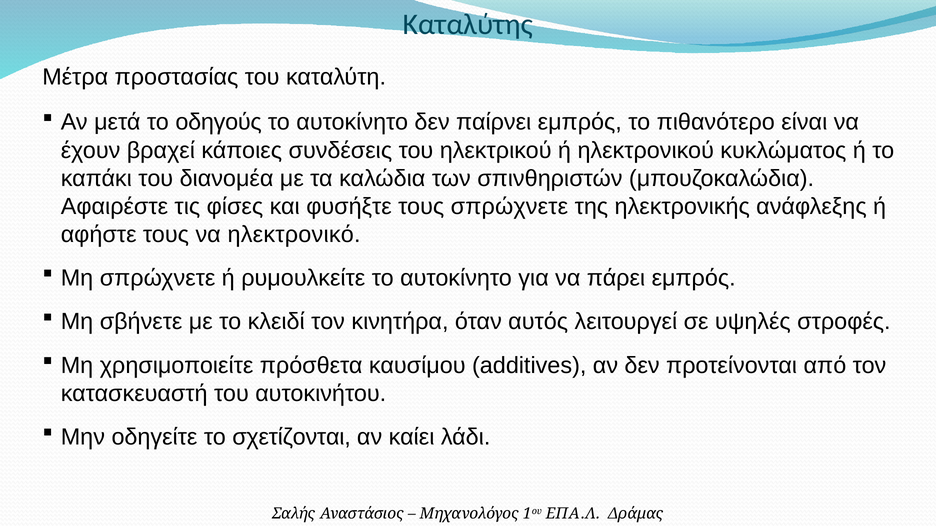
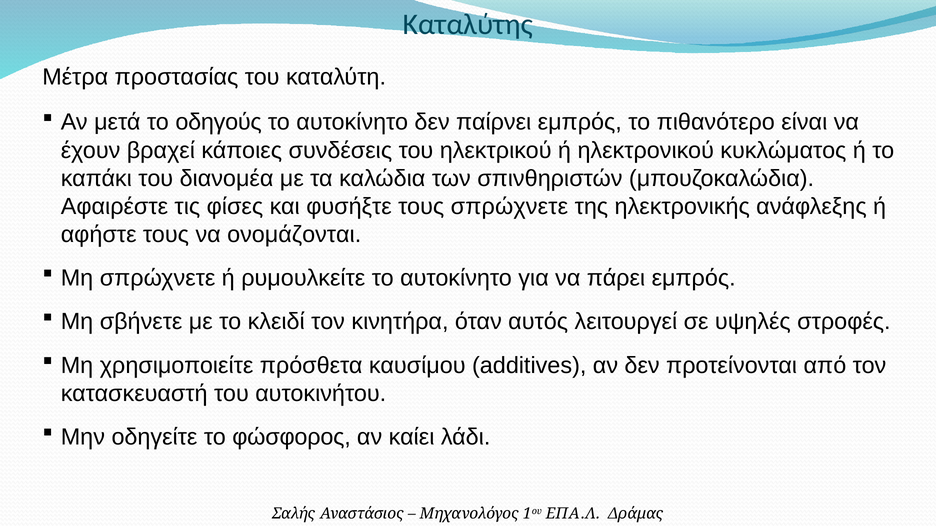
ηλεκτρονικό: ηλεκτρονικό -> ονομάζονται (294, 235)
σχετίζονται: σχετίζονται -> φώσφορος (292, 437)
